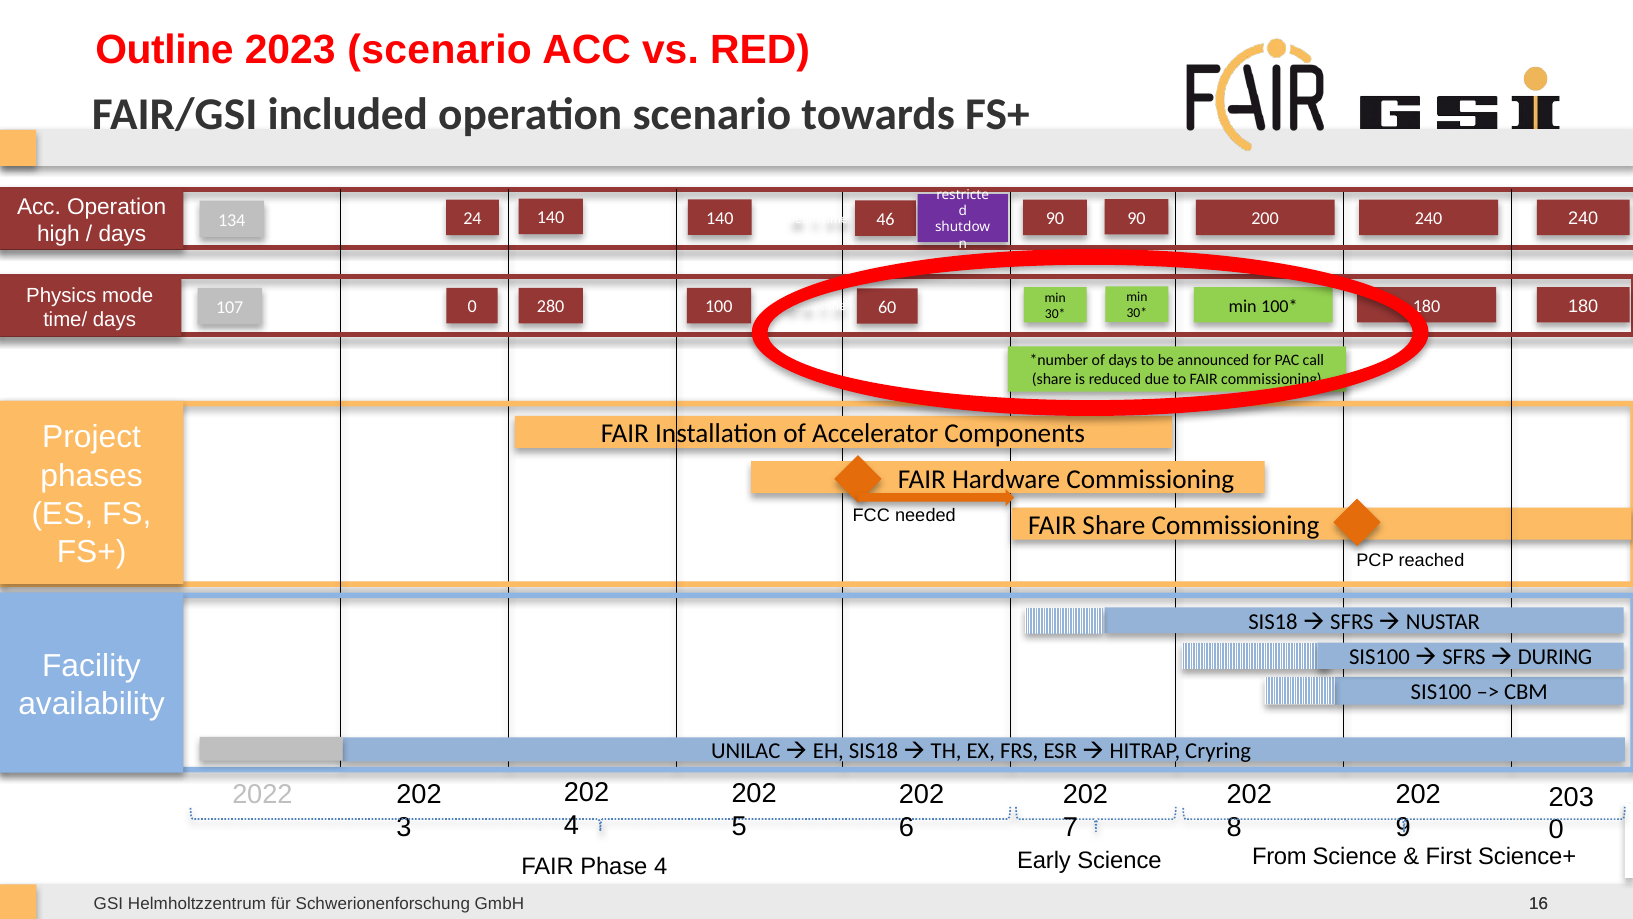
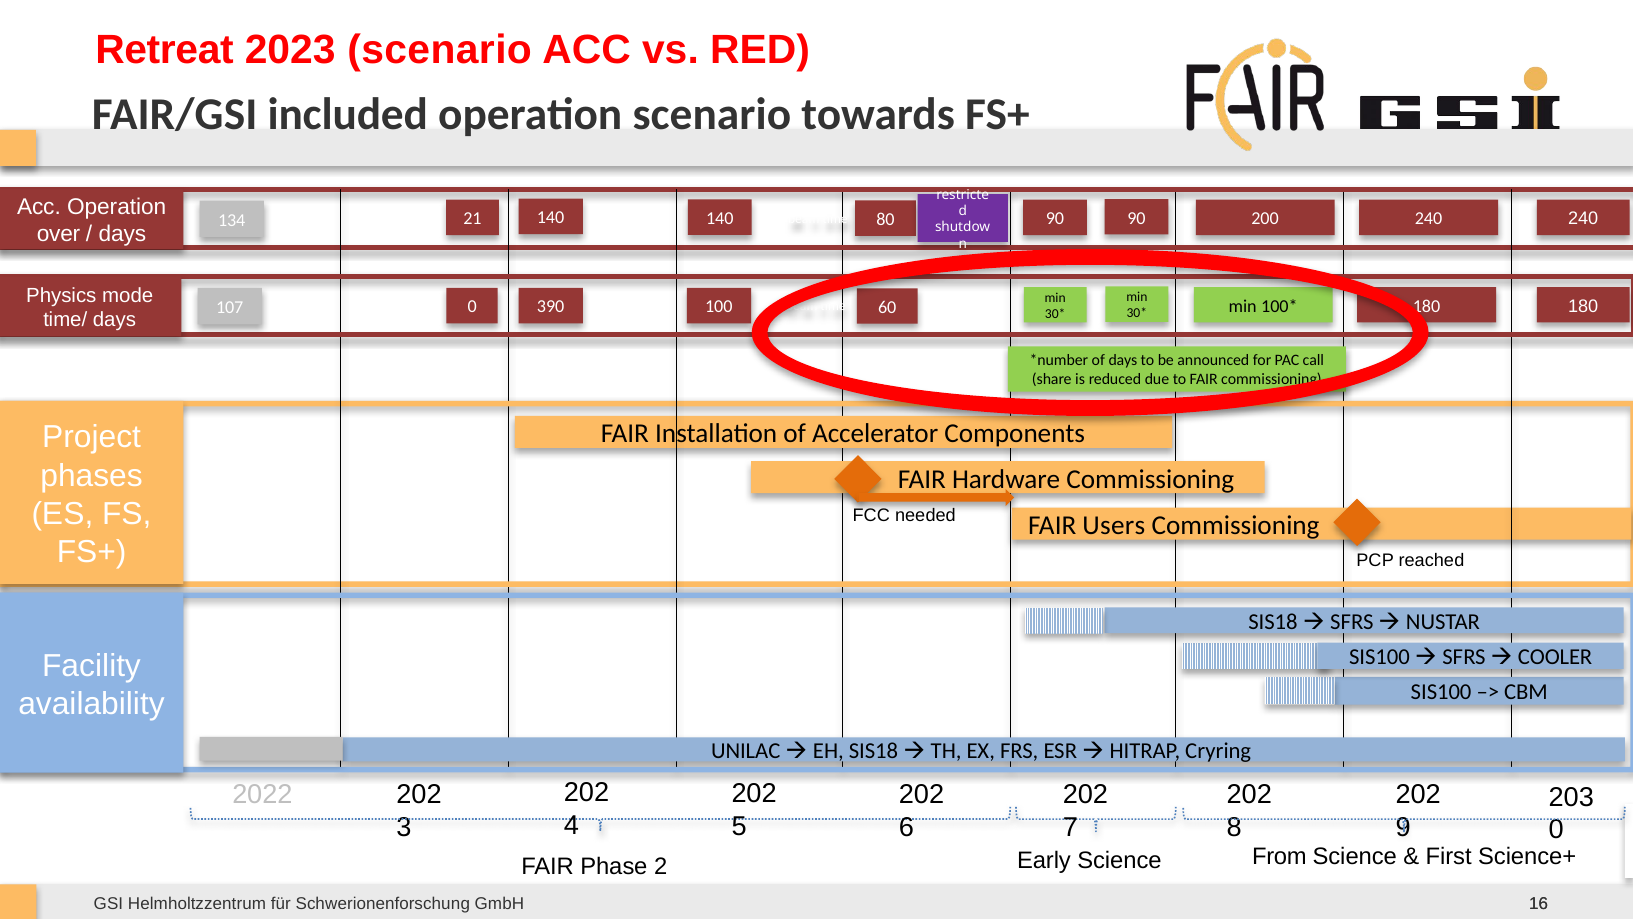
Outline: Outline -> Retreat (164, 50)
24: 24 -> 21 (472, 219)
46: 46 -> 80 (885, 219)
high: high -> over (59, 234)
280: 280 -> 390 (551, 307)
FAIR Share: Share -> Users (1114, 525)
DURING: DURING -> COOLER (1555, 657)
Phase 4: 4 -> 2 (661, 866)
